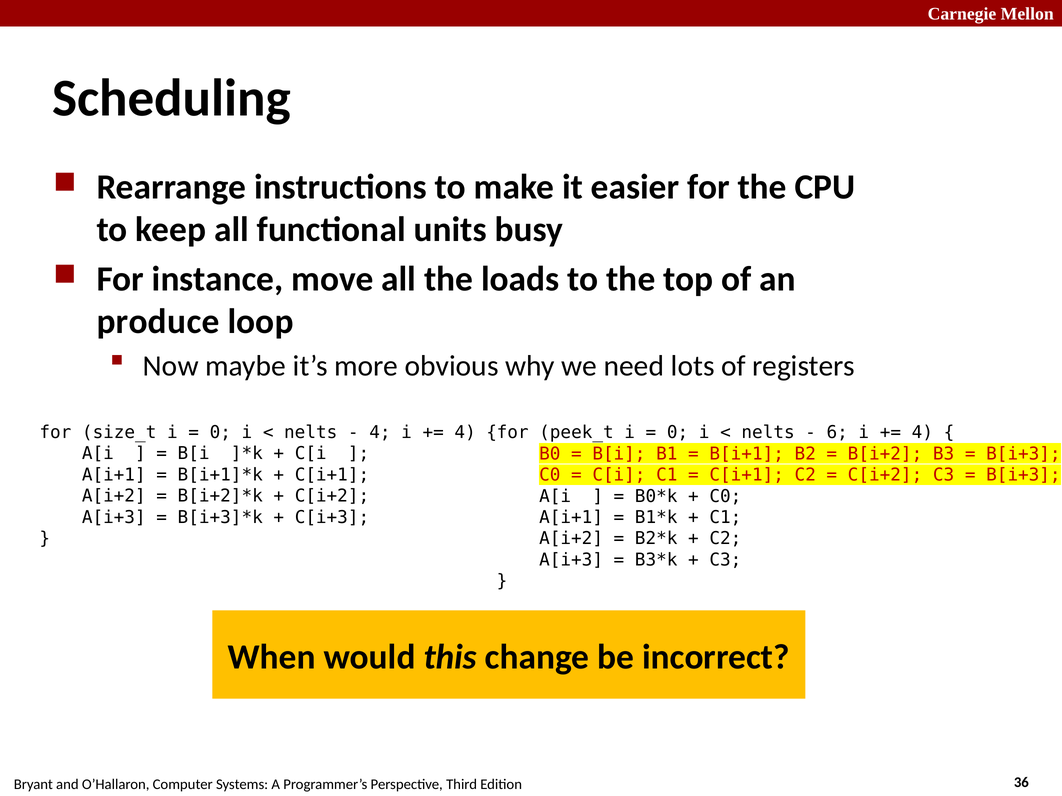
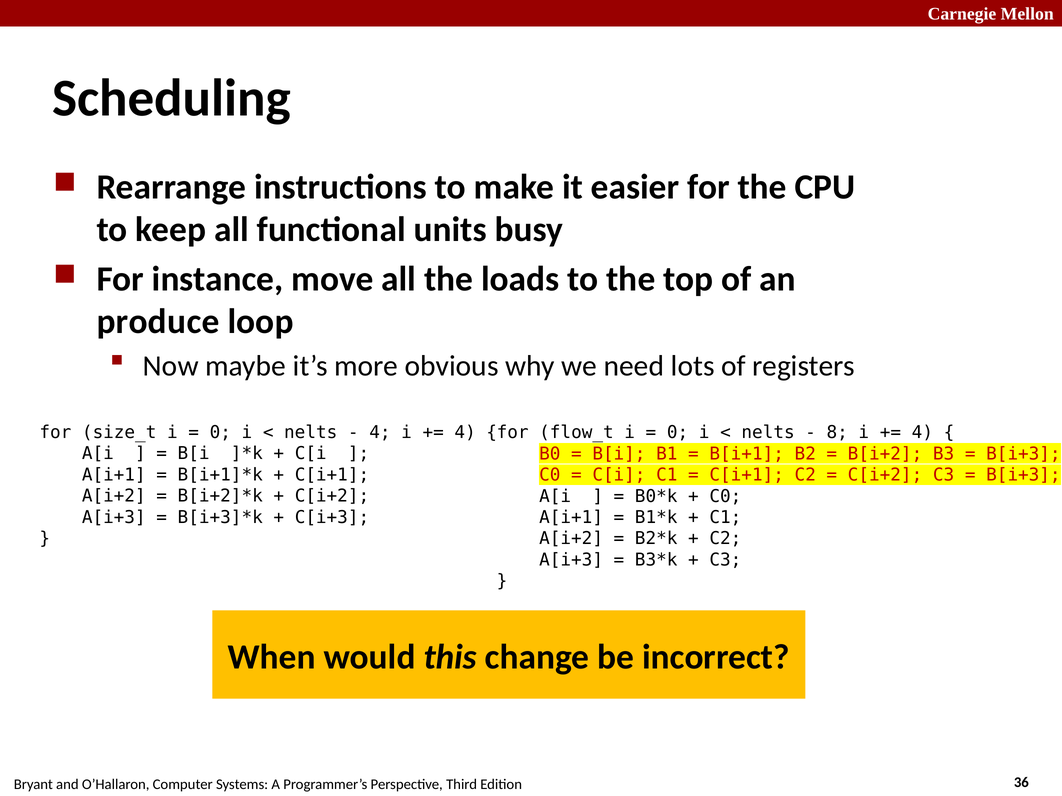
peek_t: peek_t -> flow_t (576, 433)
6: 6 -> 8 (837, 433)
